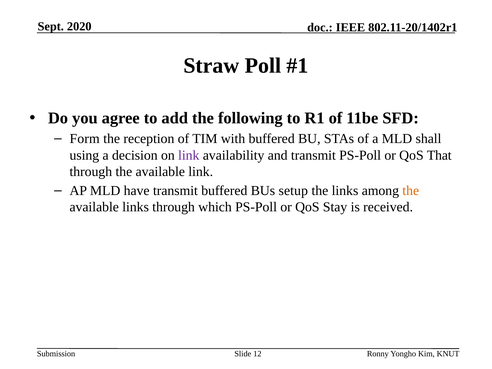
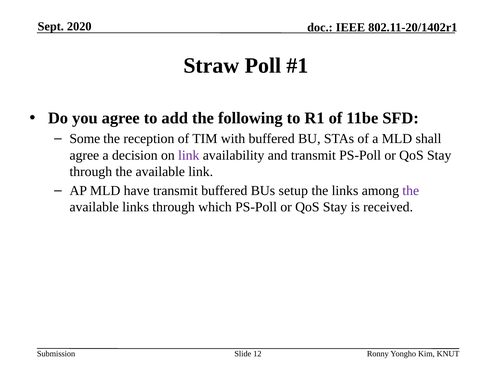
Form: Form -> Some (85, 139)
using: using -> agree (84, 155)
That: That -> Stay (439, 155)
the colour: orange -> purple (411, 191)
